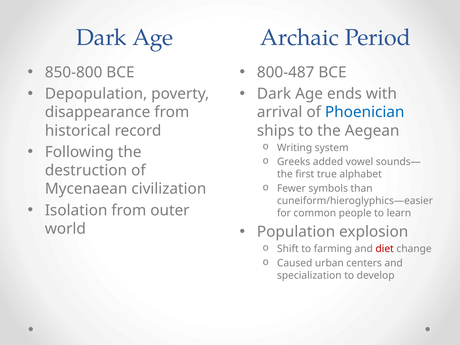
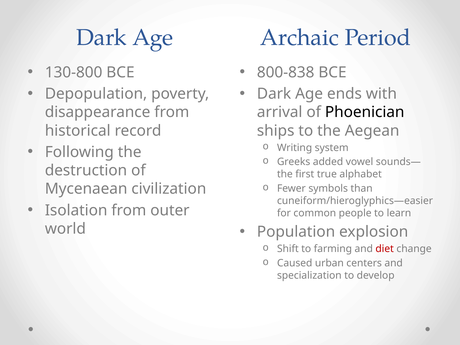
850-800: 850-800 -> 130-800 (74, 72)
800-487: 800-487 -> 800-838 (286, 72)
Phoenician colour: blue -> black (365, 112)
